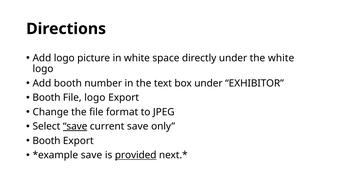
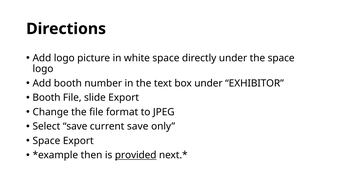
the white: white -> space (281, 58)
File logo: logo -> slide (95, 98)
save underline: present -> none (75, 126)
Booth: Booth -> Space (46, 141)
save: save -> then (92, 155)
